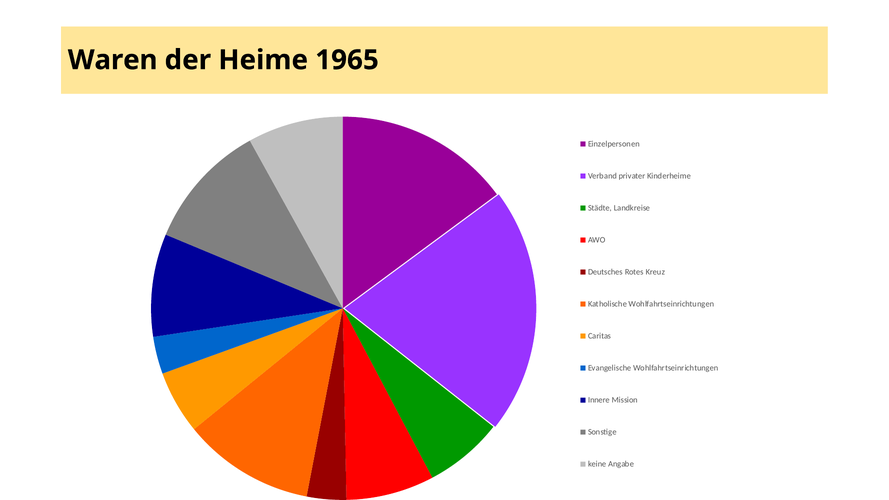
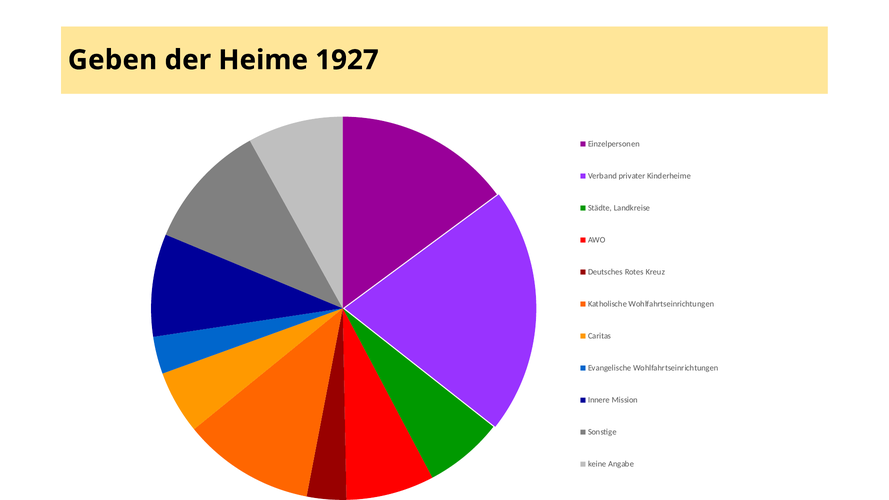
Waren: Waren -> Geben (112, 60)
1965: 1965 -> 1927 (347, 60)
